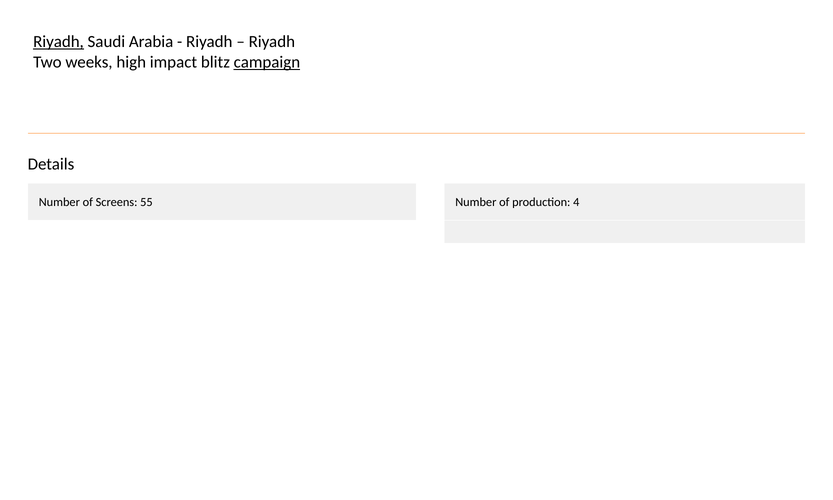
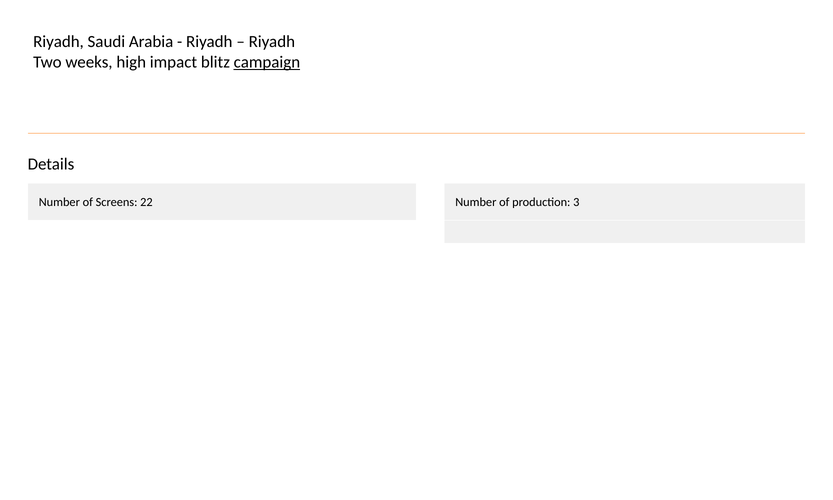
Riyadh underline: present -> none (59, 42)
55: 55 -> 22 (146, 202)
4: 4 -> 3 (576, 202)
